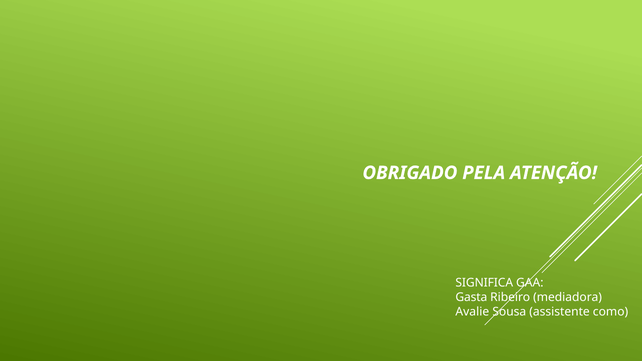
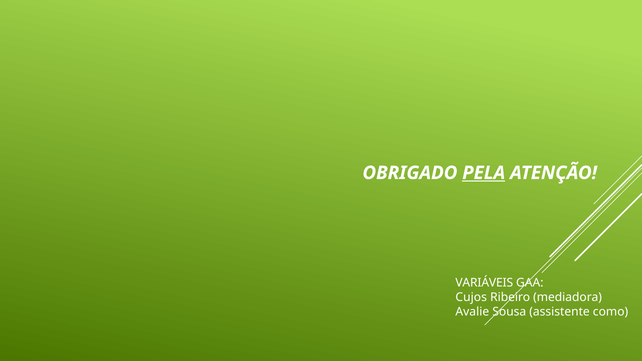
PELA underline: none -> present (484, 173)
SIGNIFICA: SIGNIFICA -> VARIÁVEIS (484, 283)
Gasta: Gasta -> Cujos (471, 297)
